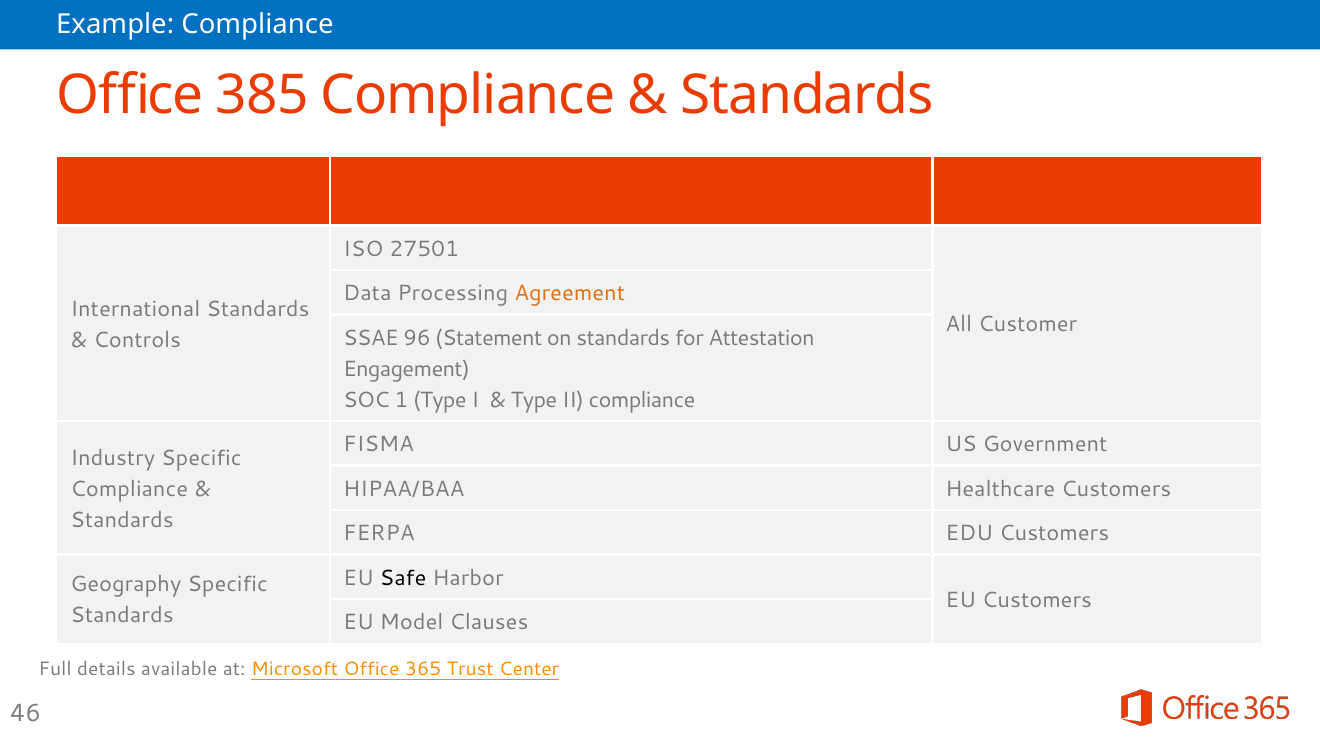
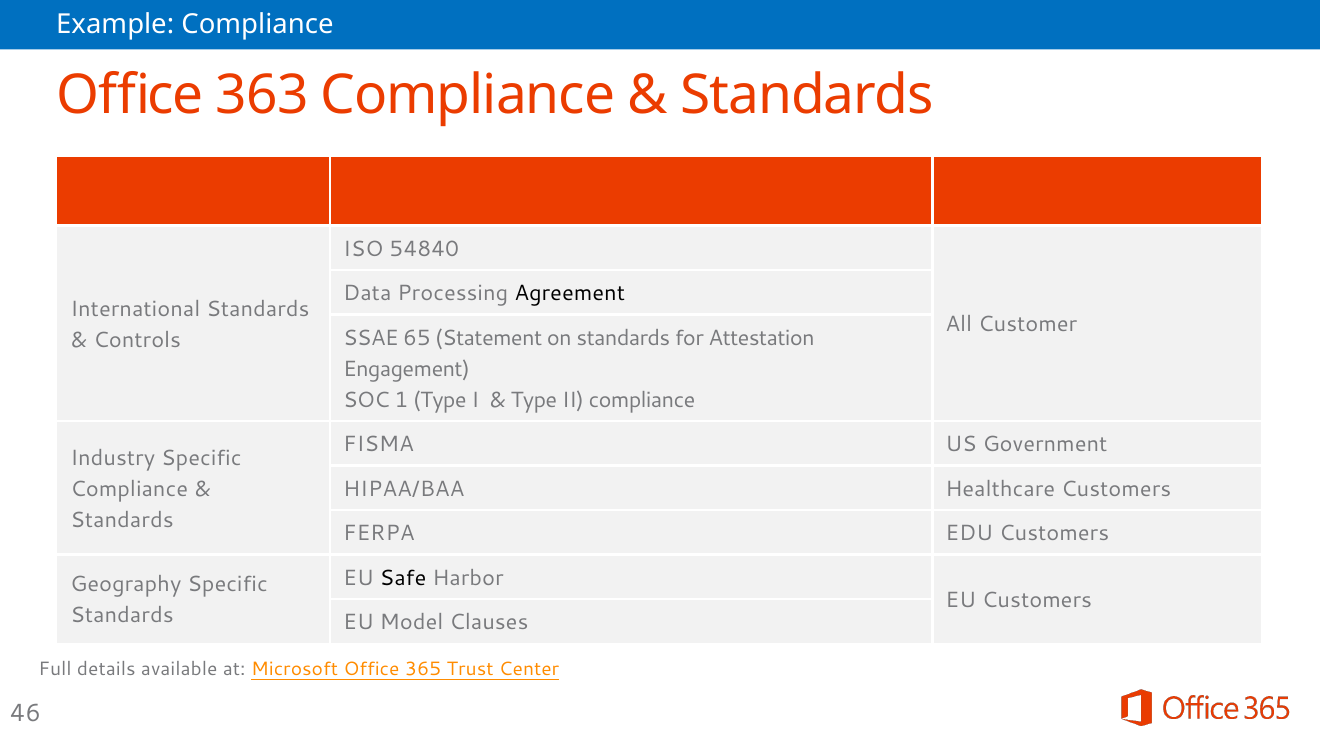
385: 385 -> 363 (262, 95)
27501: 27501 -> 54840 (424, 249)
Agreement colour: orange -> black (570, 294)
96: 96 -> 65 (417, 338)
